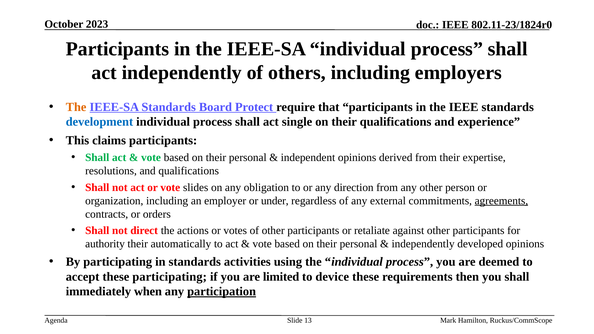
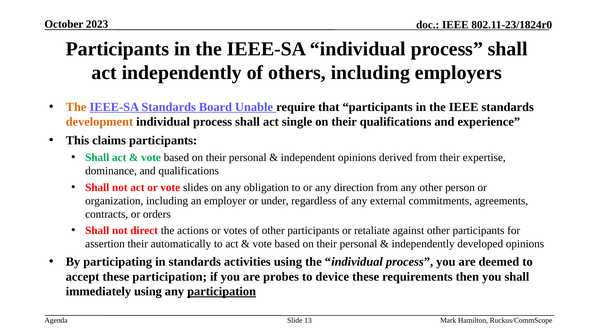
Protect: Protect -> Unable (254, 107)
development colour: blue -> orange (99, 122)
resolutions: resolutions -> dominance (111, 171)
agreements underline: present -> none (501, 201)
authority: authority -> assertion (105, 244)
these participating: participating -> participation (170, 277)
limited: limited -> probes (281, 277)
immediately when: when -> using (148, 292)
